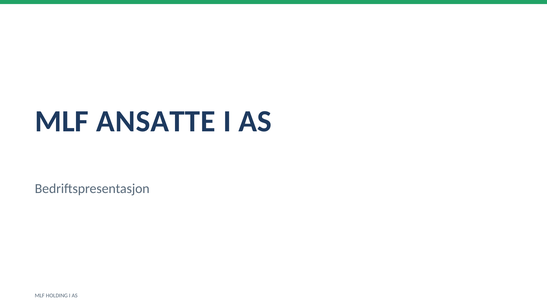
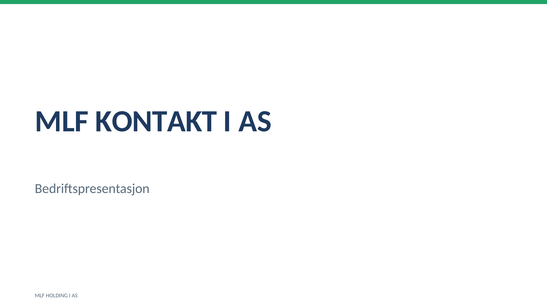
ANSATTE: ANSATTE -> KONTAKT (156, 121)
